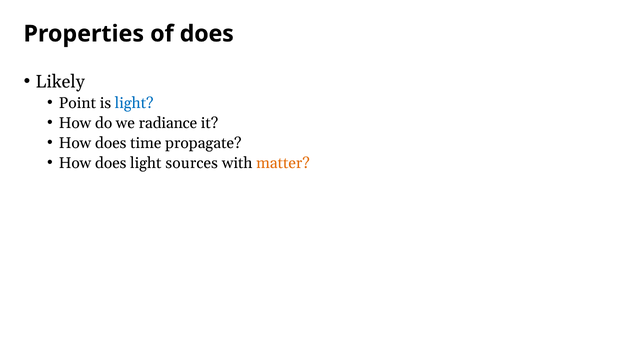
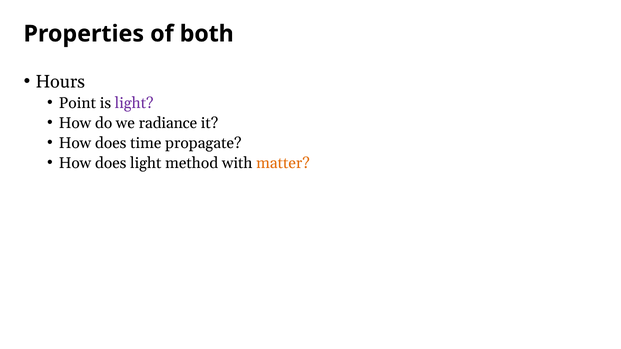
of does: does -> both (207, 34)
Likely: Likely -> Hours (60, 82)
light colour: blue -> purple (134, 103)
sources: sources -> method (192, 163)
